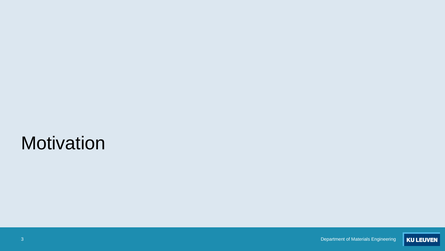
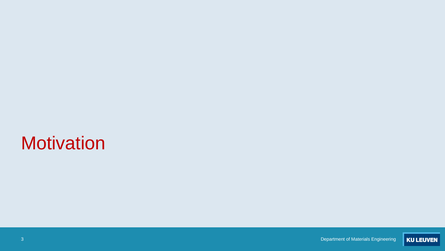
Motivation colour: black -> red (63, 143)
